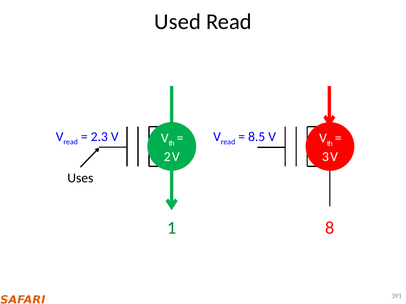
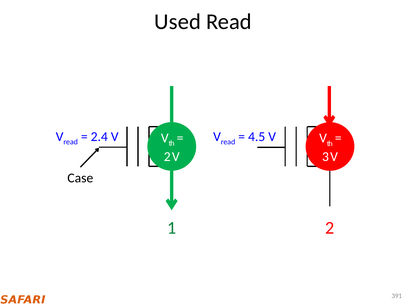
2.3: 2.3 -> 2.4 (99, 137)
8.5: 8.5 -> 4.5 (257, 137)
Uses: Uses -> Case (80, 178)
1 8: 8 -> 2 (330, 228)
